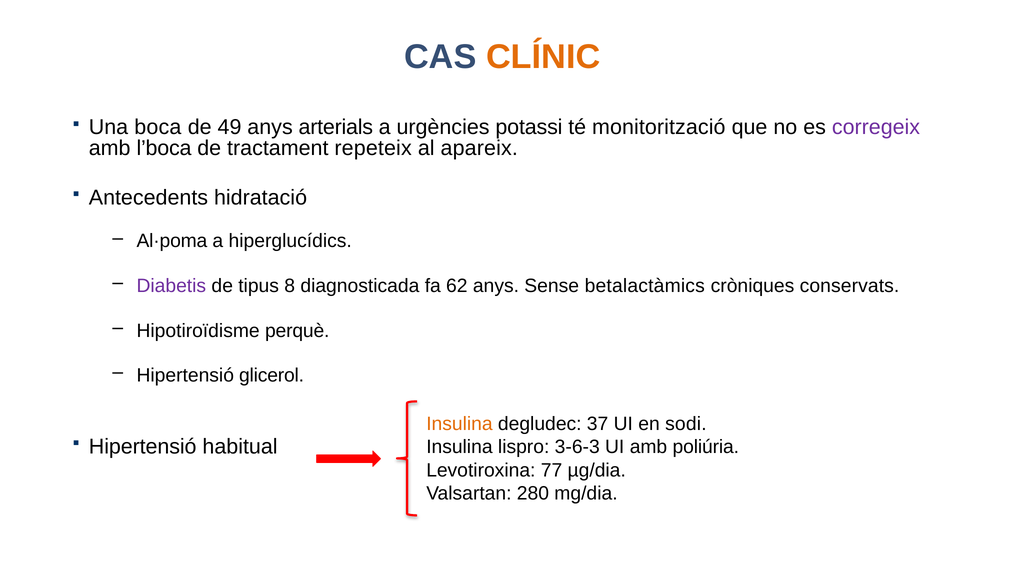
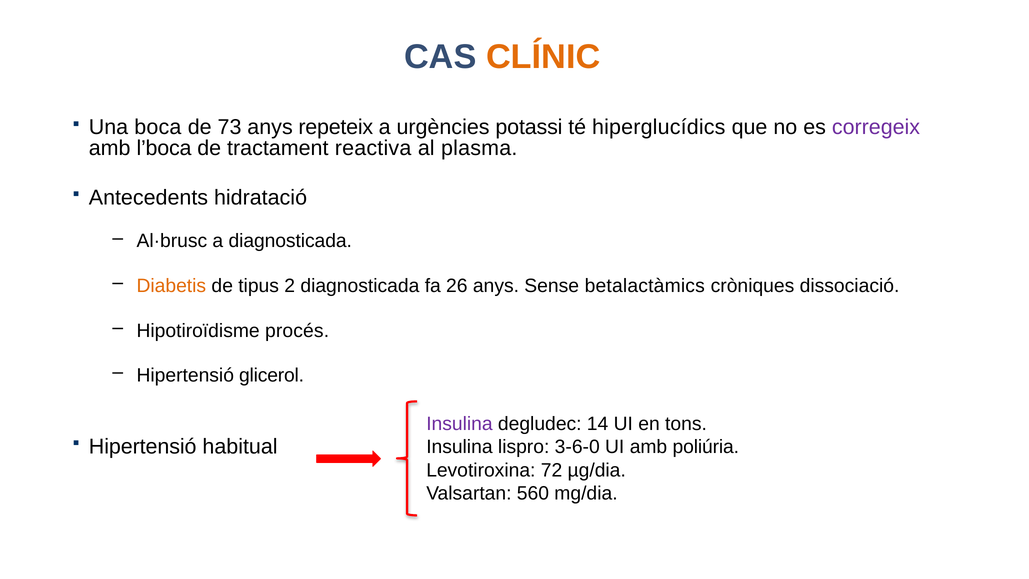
49: 49 -> 73 (230, 127)
arterials: arterials -> repeteix (336, 127)
monitorització: monitorització -> hiperglucídics (659, 127)
repeteix: repeteix -> reactiva (373, 148)
apareix: apareix -> plasma (479, 148)
Al·poma: Al·poma -> Al·brusc (172, 241)
a hiperglucídics: hiperglucídics -> diagnosticada (290, 241)
Diabetis colour: purple -> orange (171, 286)
8: 8 -> 2 (290, 286)
62: 62 -> 26 (457, 286)
conservats: conservats -> dissociació (850, 286)
perquè: perquè -> procés (297, 331)
Insulina colour: orange -> purple (459, 424)
37: 37 -> 14 (598, 424)
sodi: sodi -> tons (686, 424)
3-6-3: 3-6-3 -> 3-6-0 (577, 447)
77: 77 -> 72 (552, 470)
280: 280 -> 560 (533, 493)
